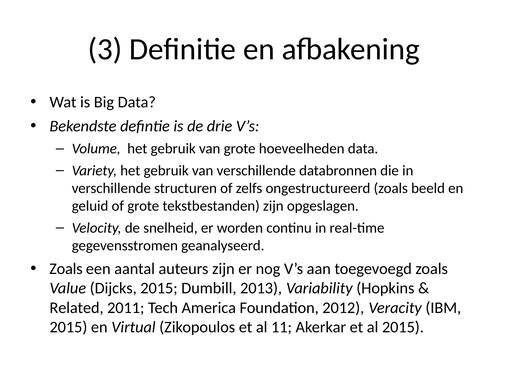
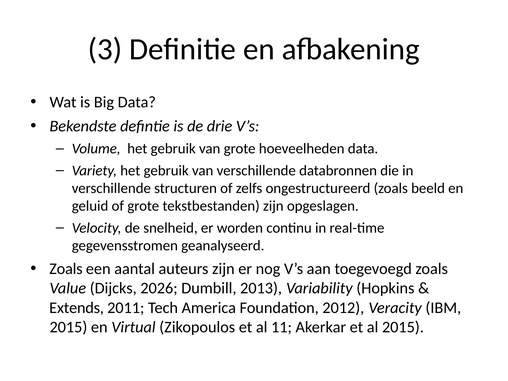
Dijcks 2015: 2015 -> 2026 (159, 288)
Related: Related -> Extends (77, 308)
